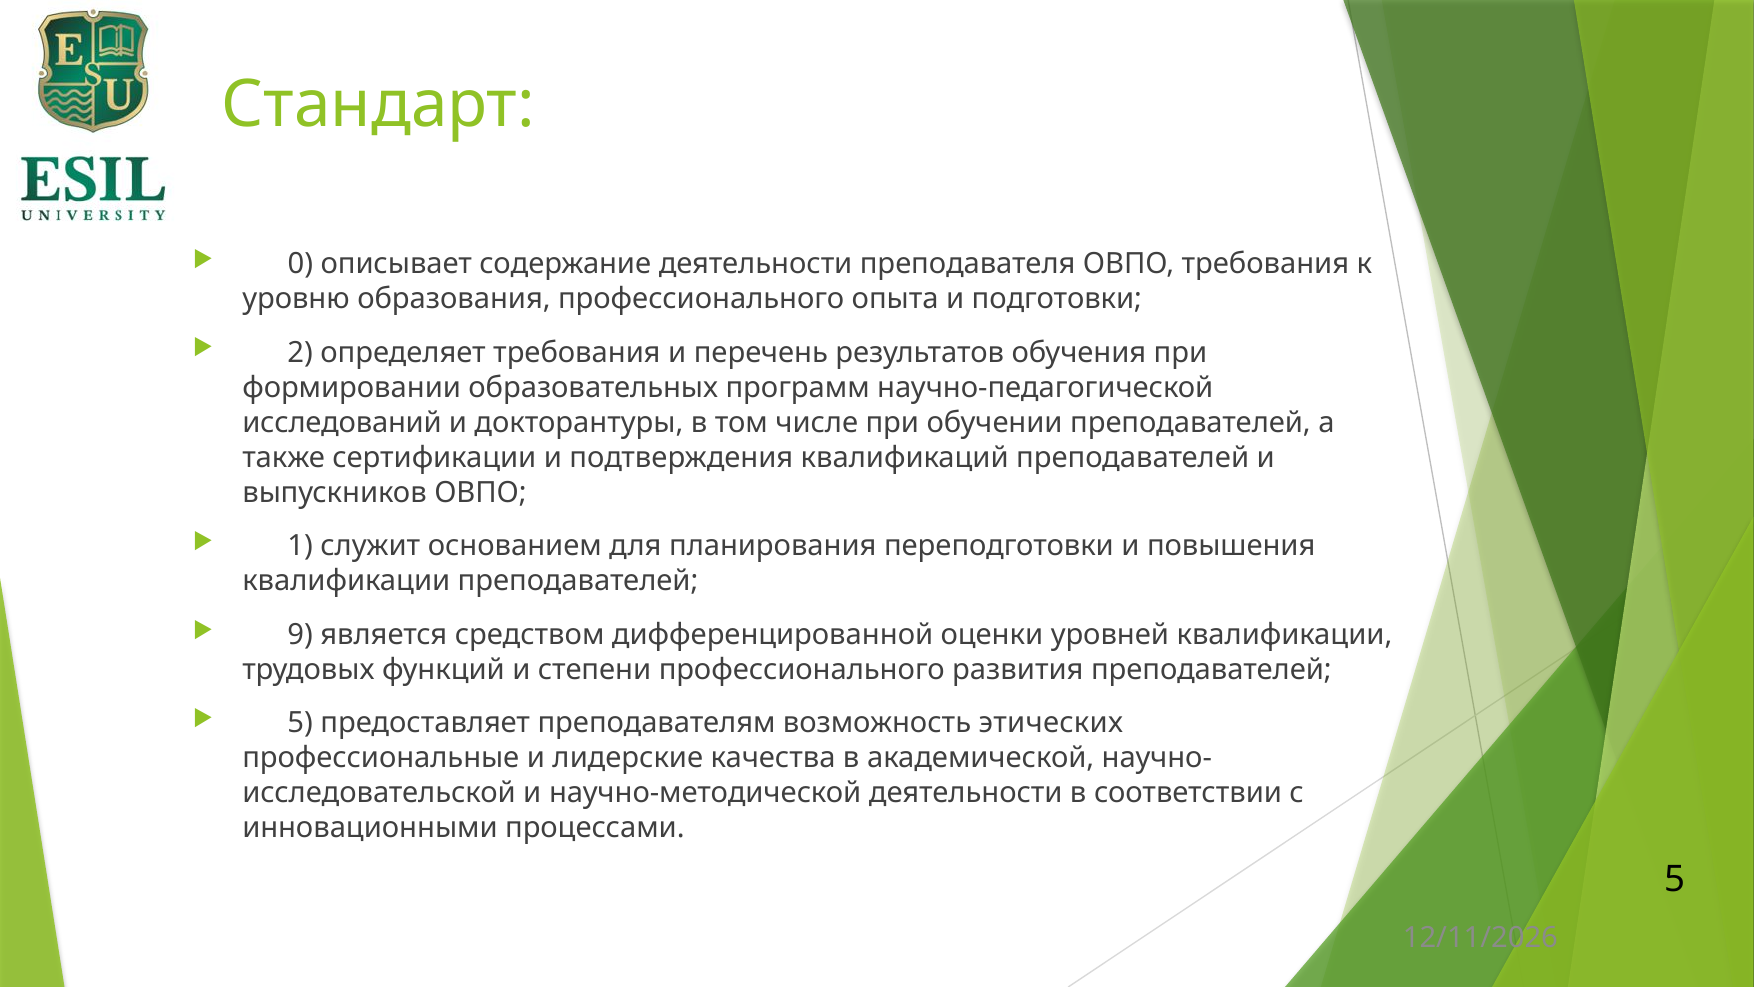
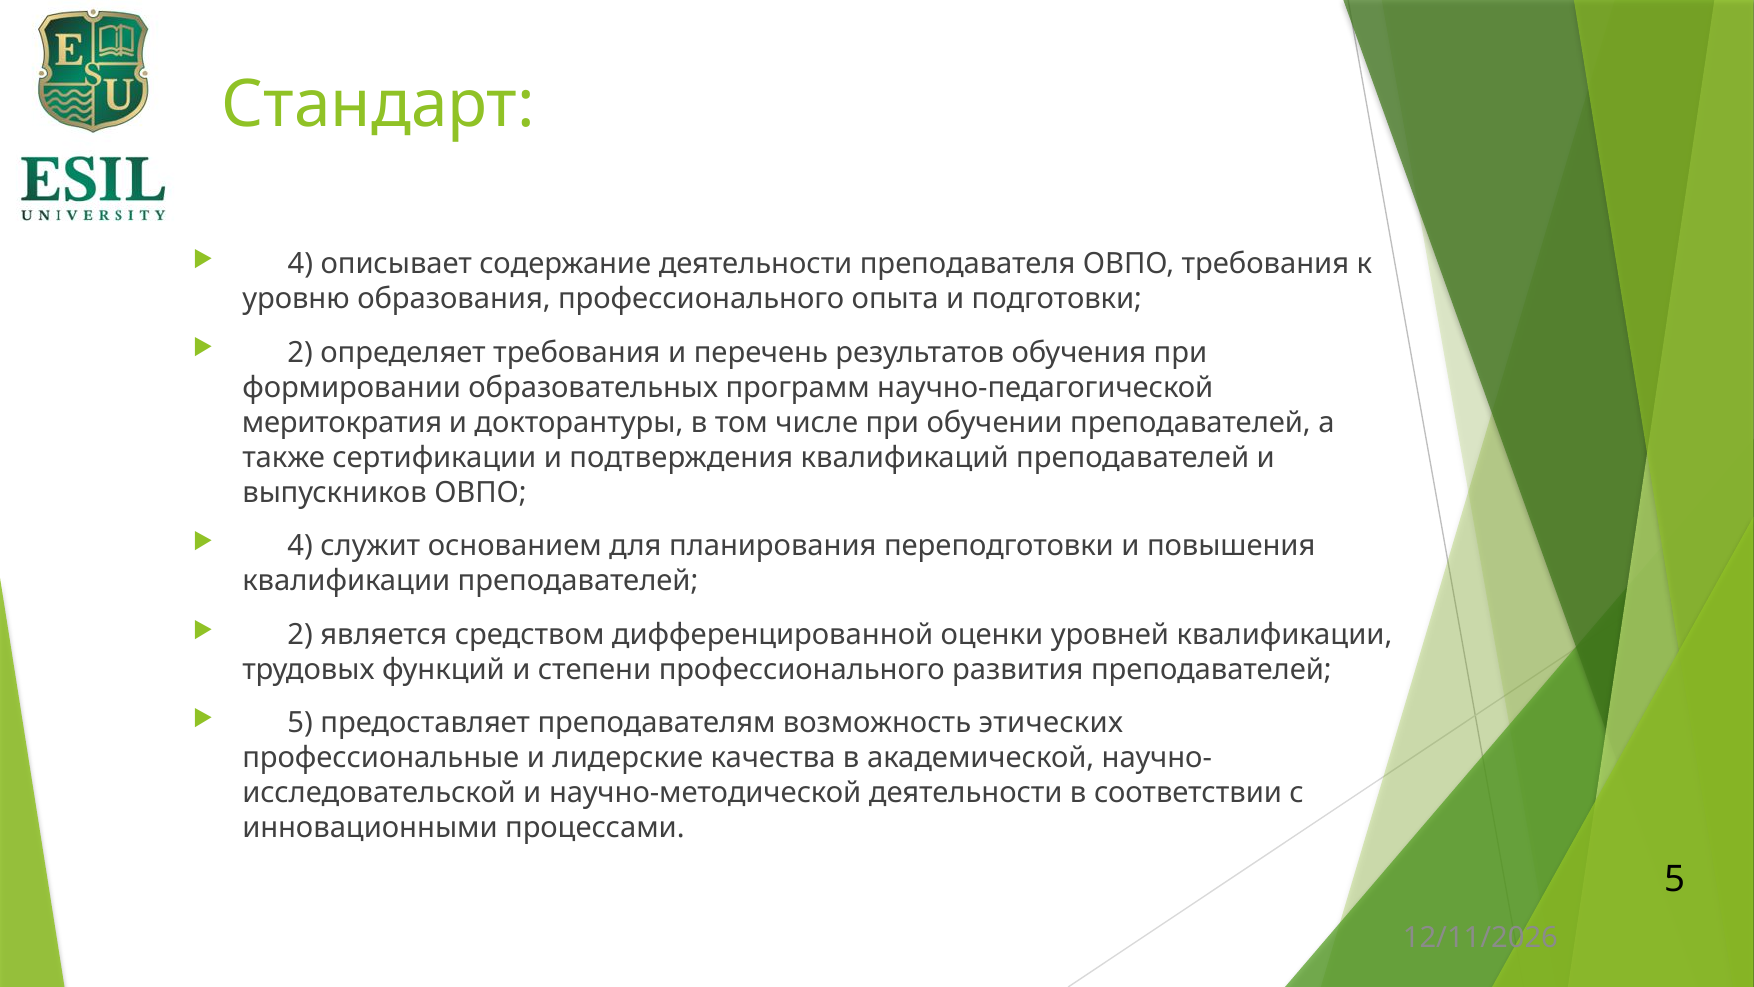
0: 0 -> 4 (300, 264)
исследований: исследований -> меритократия (342, 422)
1: 1 -> 4 (300, 546)
9: 9 -> 2 (300, 634)
